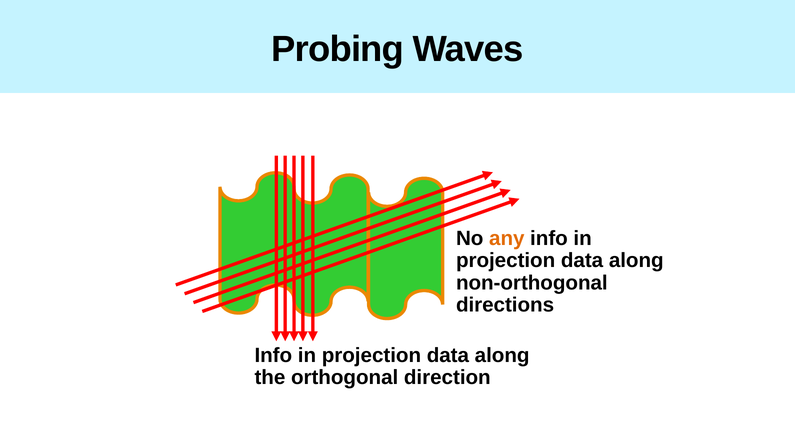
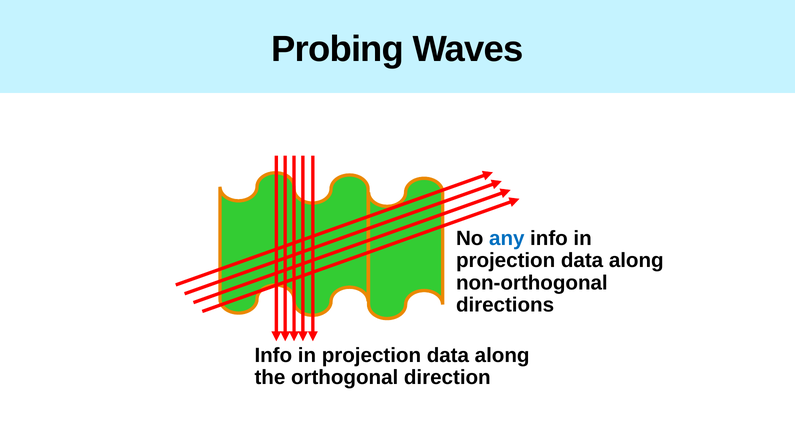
any colour: orange -> blue (507, 238)
